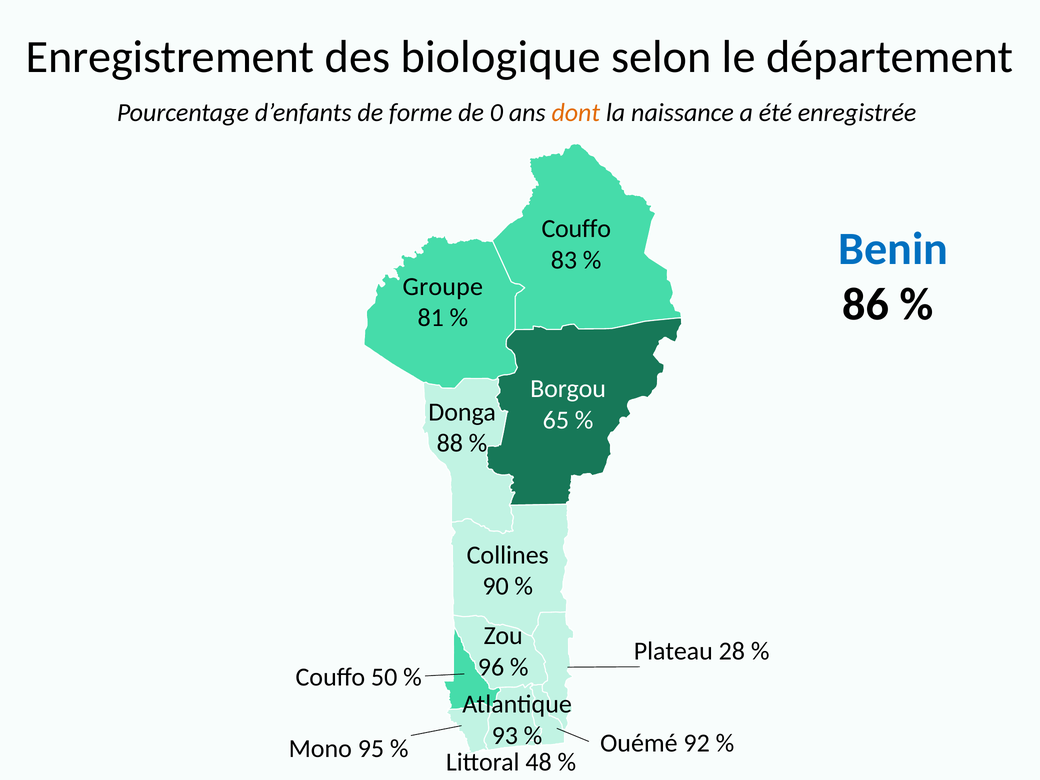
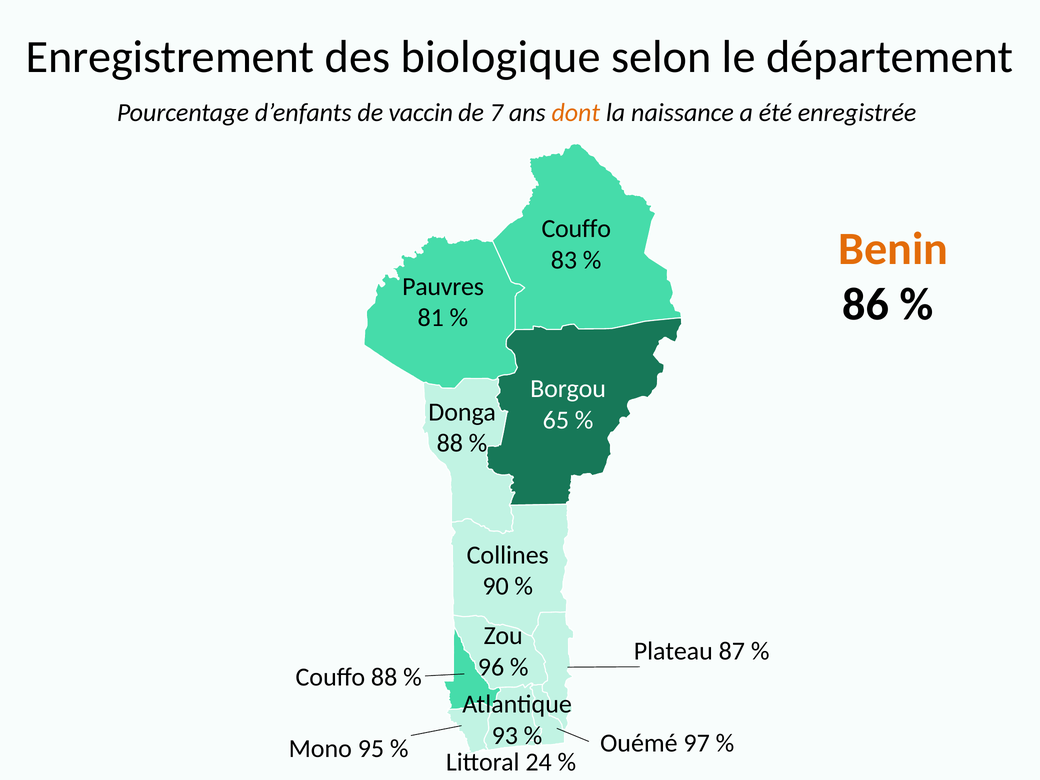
forme: forme -> vaccin (421, 113)
0: 0 -> 7 (496, 113)
Benin colour: blue -> orange (893, 249)
Groupe: Groupe -> Pauvres (443, 287)
28: 28 -> 87 (732, 651)
Couffo 50: 50 -> 88 (384, 677)
92: 92 -> 97 (697, 743)
48: 48 -> 24 (539, 762)
